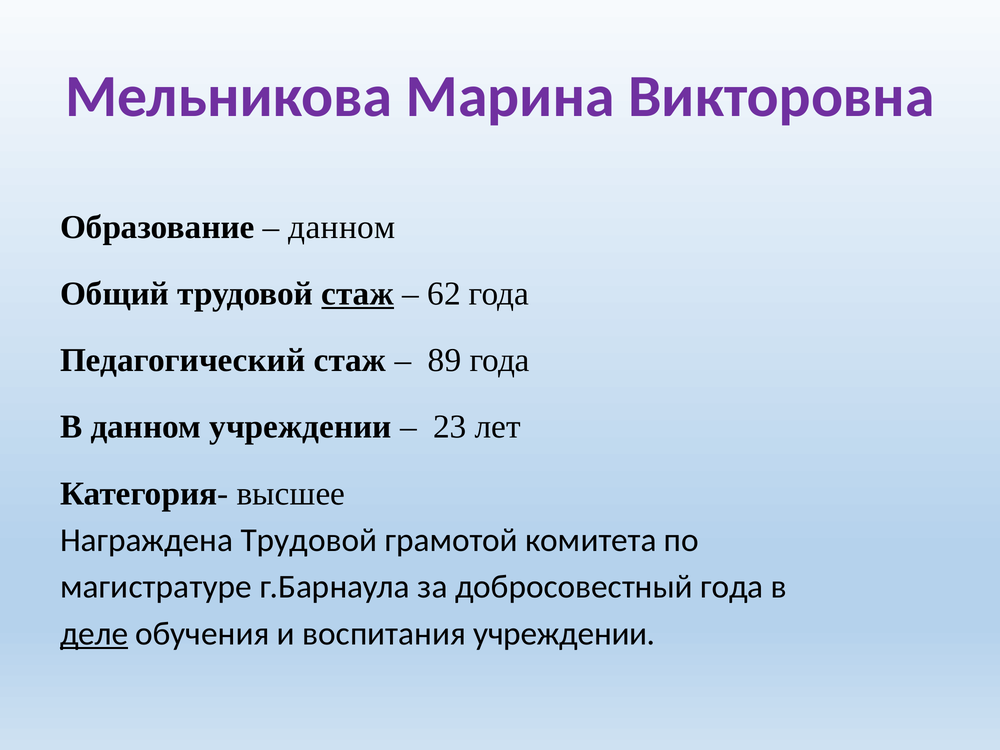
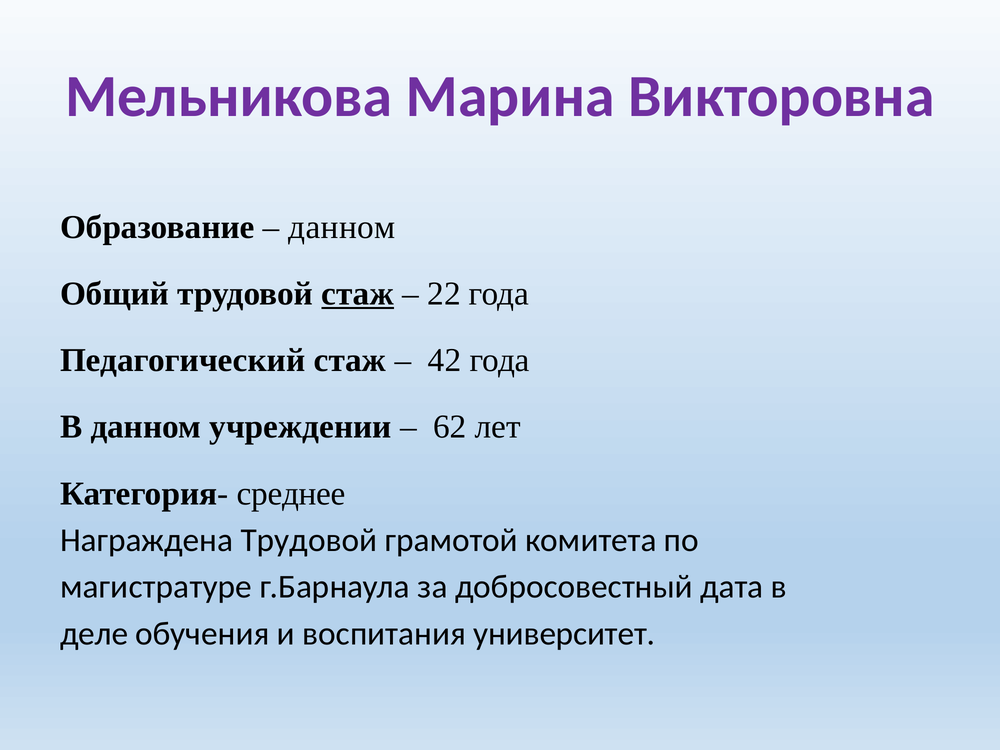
62: 62 -> 22 (444, 294)
89: 89 -> 42 (445, 360)
23: 23 -> 62 (450, 427)
высшее: высшее -> среднее (291, 494)
добросовестный года: года -> дата (732, 587)
деле underline: present -> none (94, 634)
воспитания учреждении: учреждении -> университет (564, 634)
